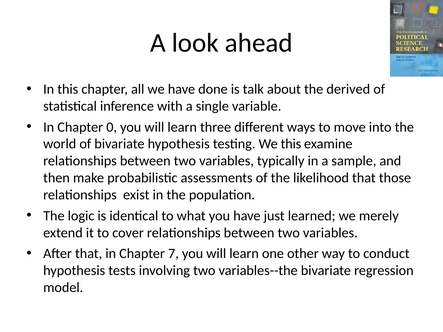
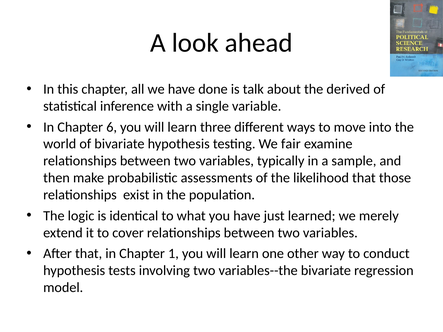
0: 0 -> 6 (112, 127)
We this: this -> fair (291, 144)
7: 7 -> 1 (173, 254)
